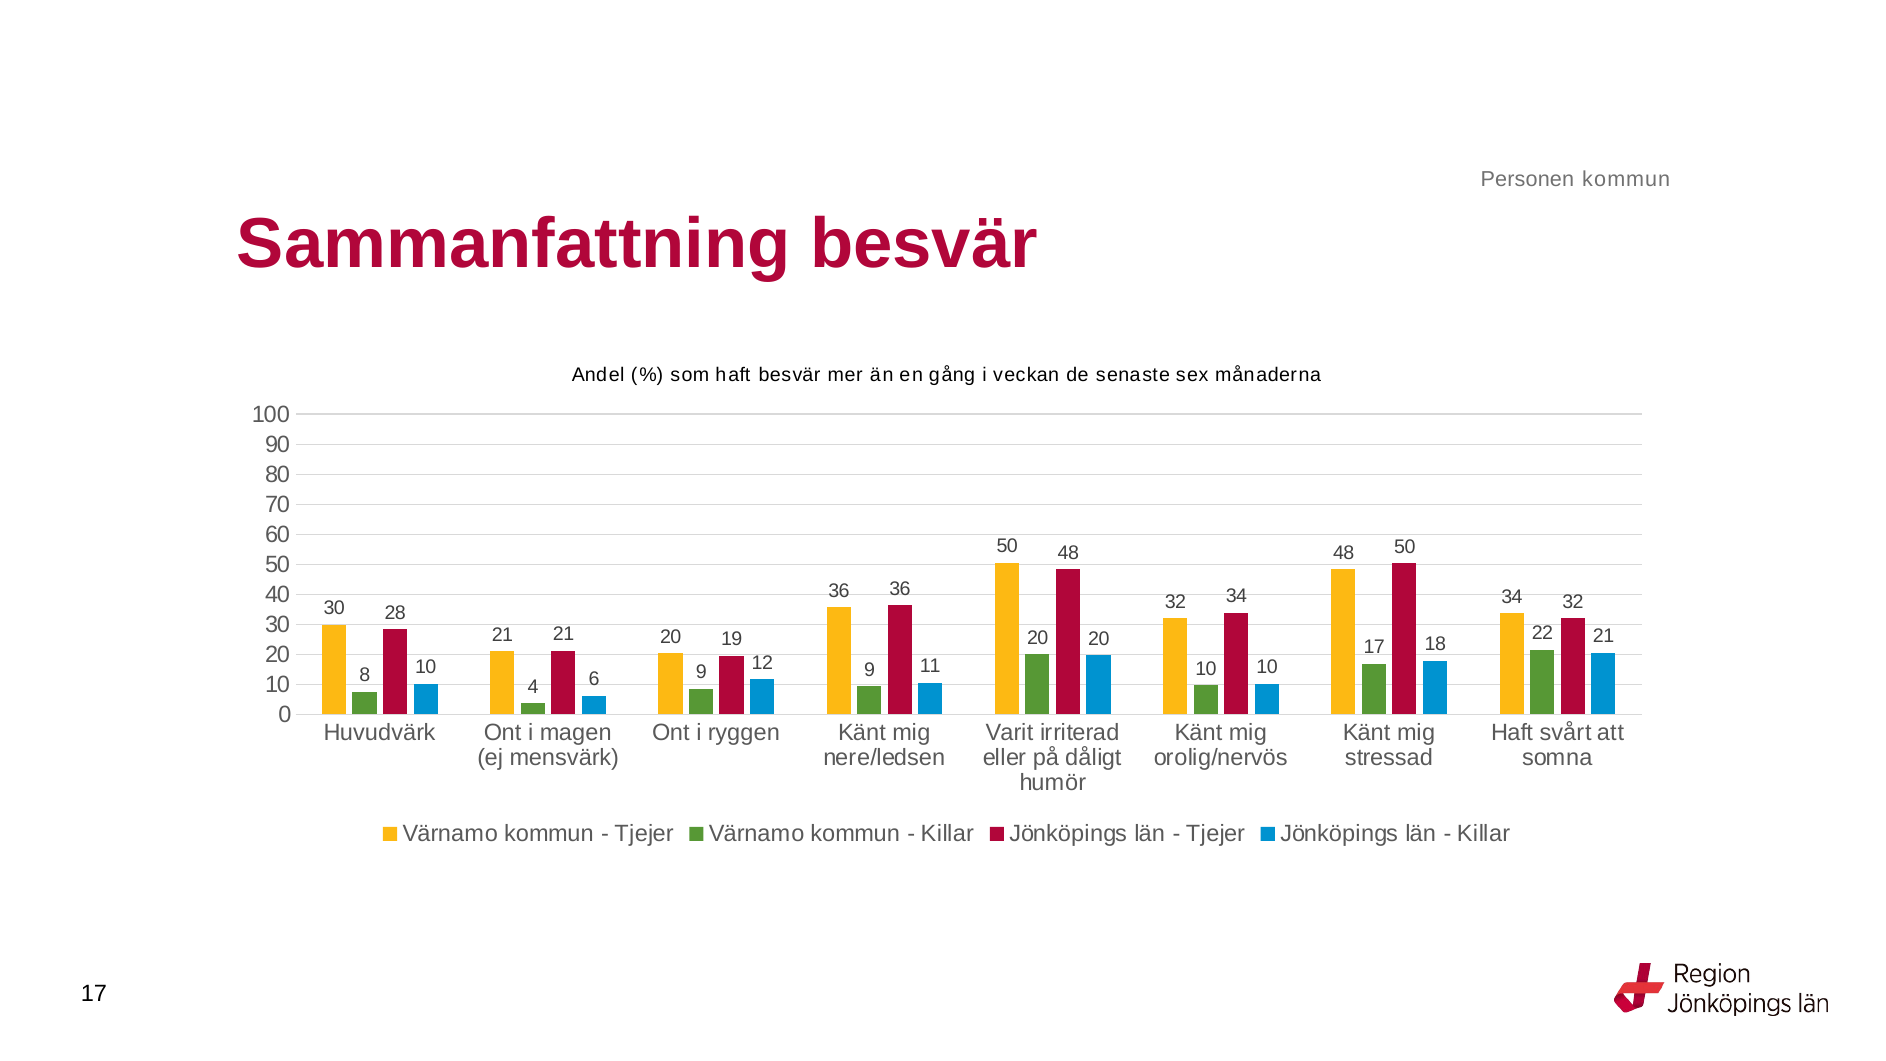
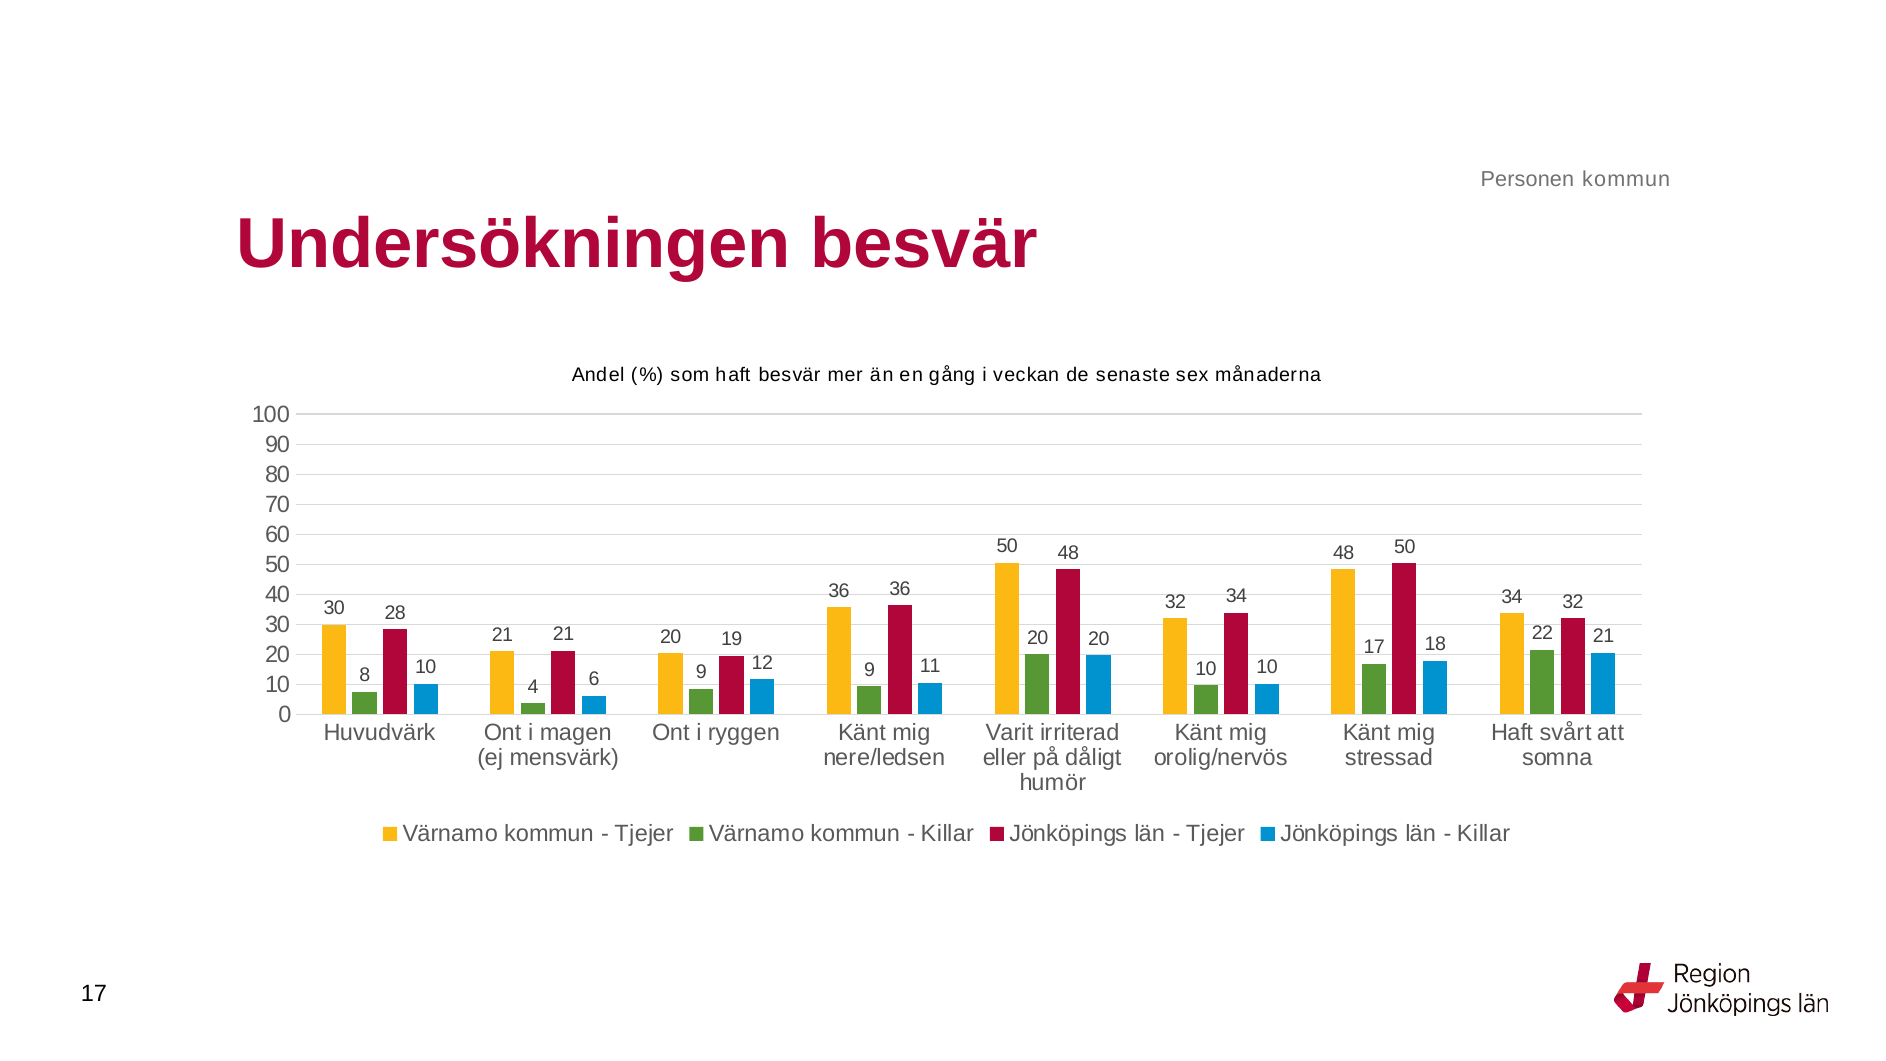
Sammanfattning: Sammanfattning -> Undersökningen (514, 244)
